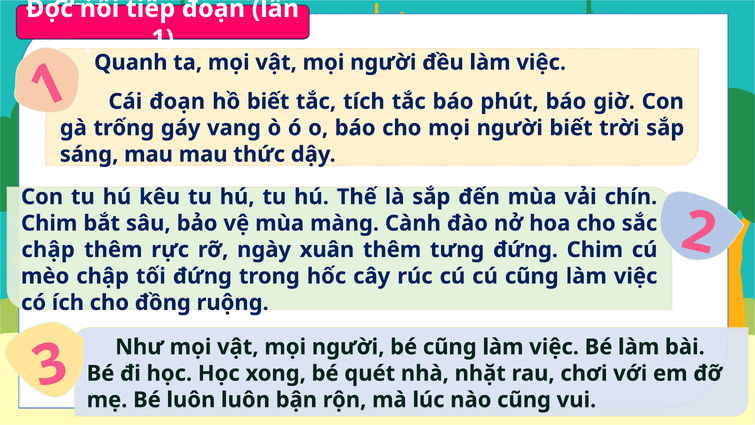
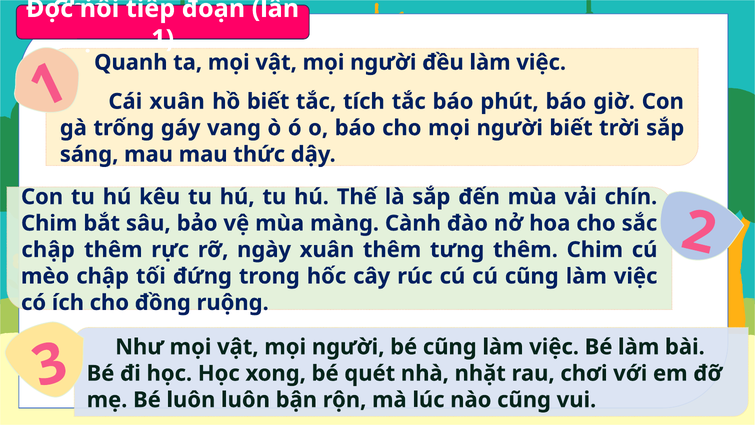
Cái đoạn: đoạn -> xuân (177, 101)
tưng đứng: đứng -> thêm (525, 250)
